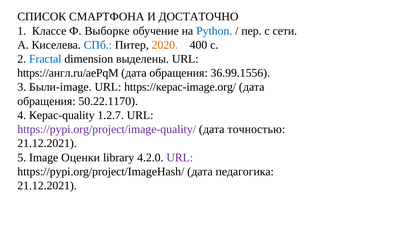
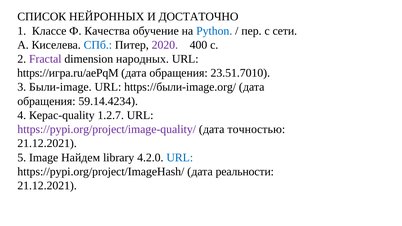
СМАРТФОНА: СМАРТФОНА -> НЕЙРОННЫХ (107, 17)
Выборке: Выборке -> Качества (107, 31)
2020 colour: orange -> purple (165, 45)
Fractal colour: blue -> purple (45, 59)
выделены: выделены -> народных (142, 59)
https://англ.ru/aePqM: https://англ.ru/aePqM -> https://игра.ru/aePqM (68, 73)
36.99.1556: 36.99.1556 -> 23.51.7010 (240, 73)
https://керас-image.org/: https://керас-image.org/ -> https://были-image.org/ (180, 87)
50.22.1170: 50.22.1170 -> 59.14.4234 (108, 101)
Оценки: Оценки -> Найдем (81, 158)
URL colour: purple -> blue (180, 158)
педагогика: педагогика -> реальности (245, 172)
